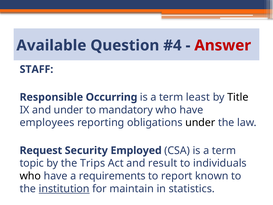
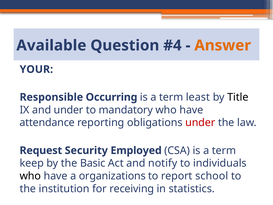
Answer colour: red -> orange (223, 45)
STAFF: STAFF -> YOUR (36, 69)
employees: employees -> attendance (47, 123)
under colour: black -> red (200, 123)
topic: topic -> keep (32, 163)
Trips: Trips -> Basic (93, 163)
result: result -> notify (163, 163)
requirements: requirements -> organizations (112, 176)
known: known -> school (212, 176)
institution underline: present -> none (64, 189)
maintain: maintain -> receiving (132, 189)
